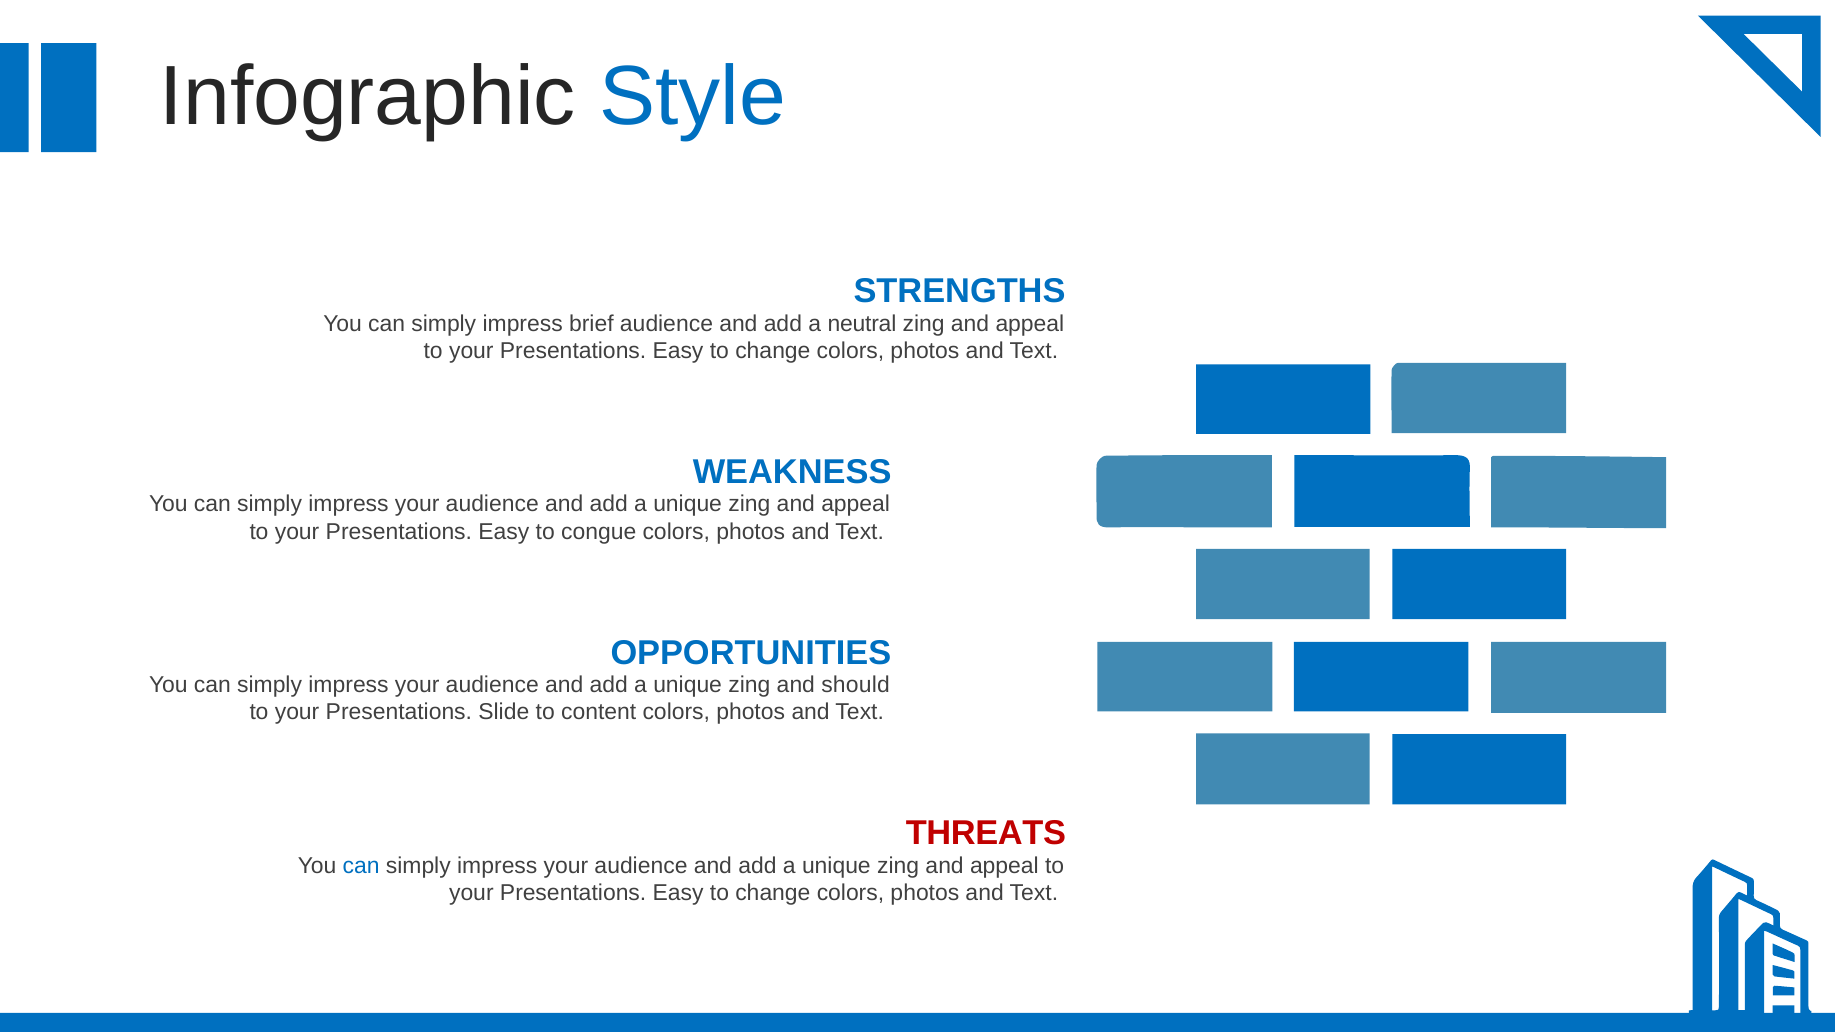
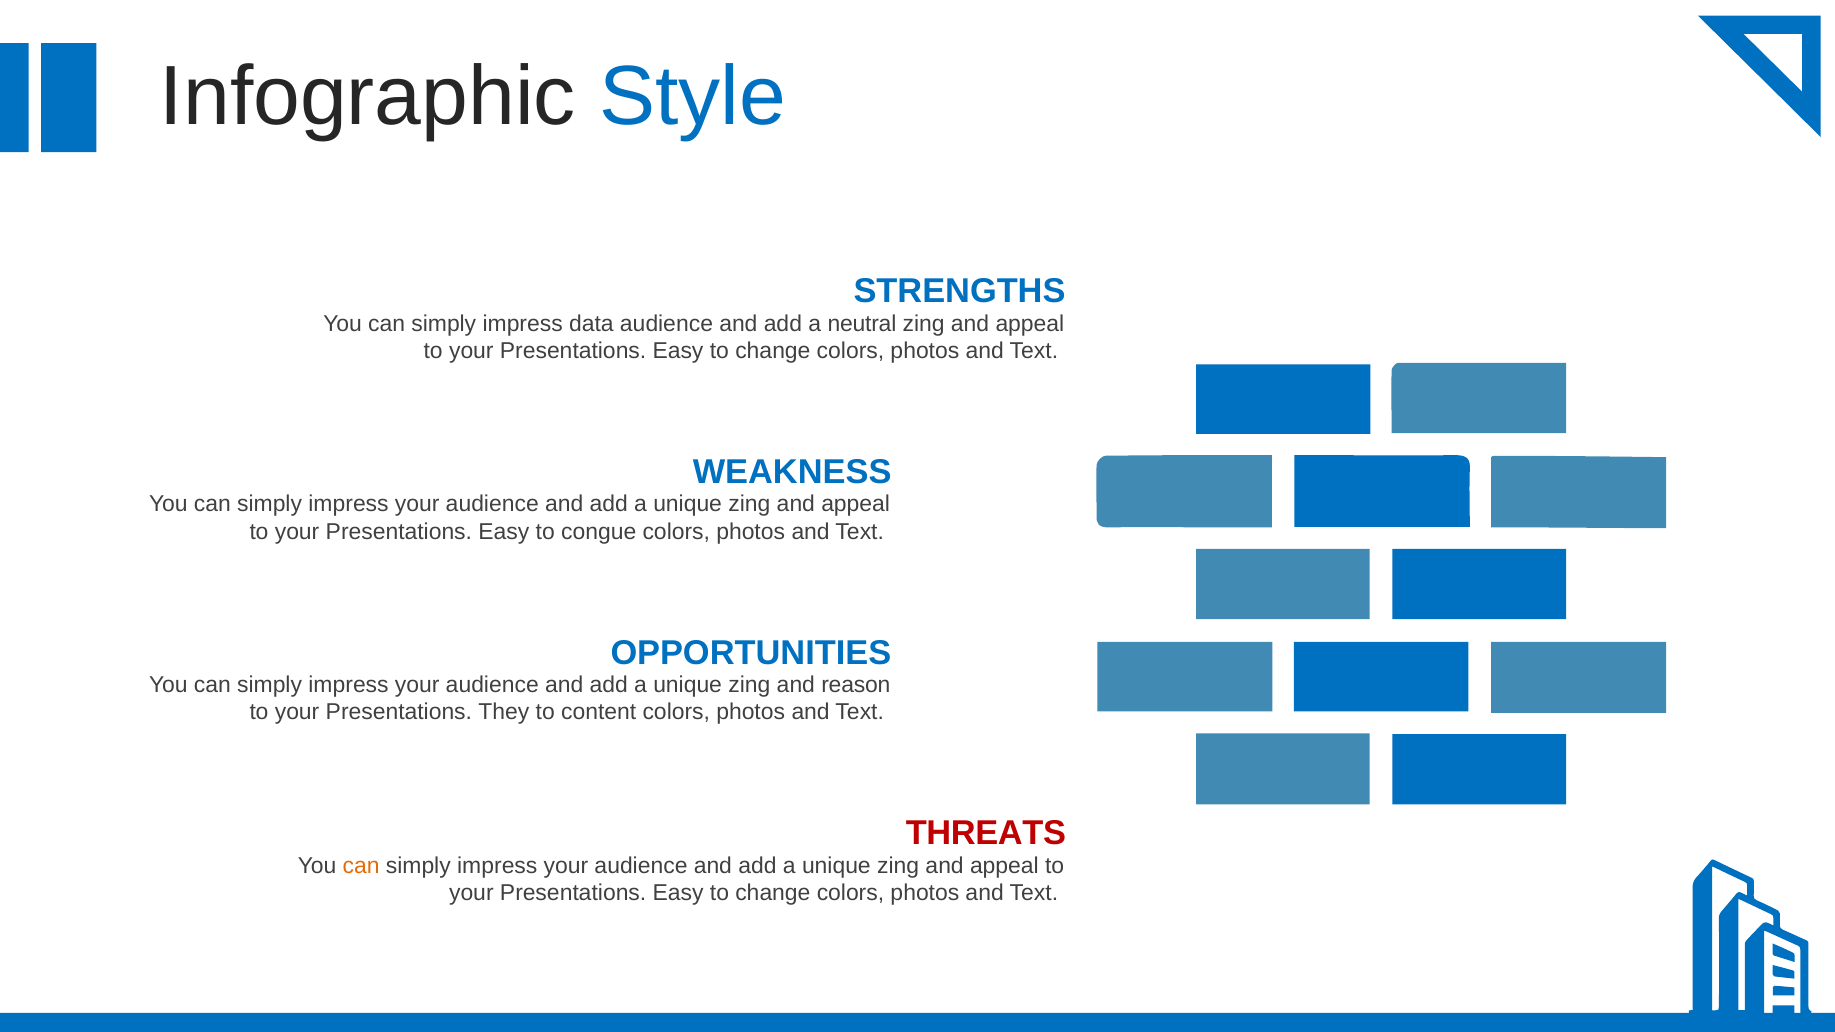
brief: brief -> data (591, 324)
should: should -> reason (856, 685)
Slide: Slide -> They (504, 712)
can colour: blue -> orange (361, 866)
